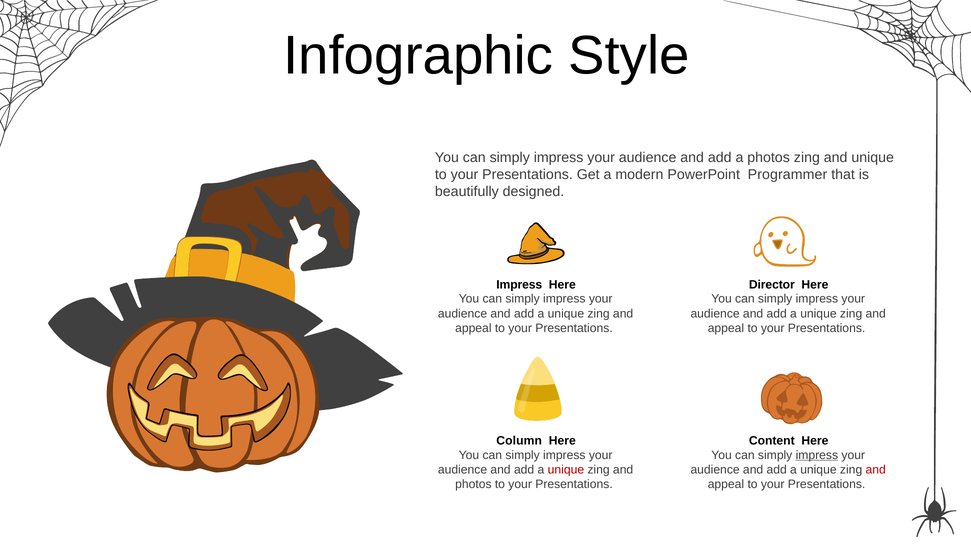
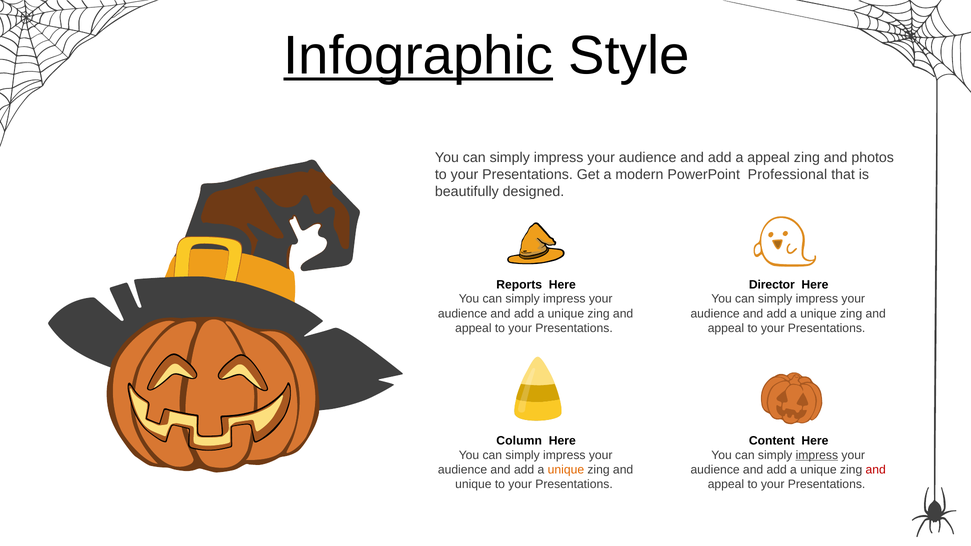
Infographic underline: none -> present (418, 56)
a photos: photos -> appeal (769, 158)
and unique: unique -> photos (873, 158)
Programmer: Programmer -> Professional (787, 175)
Impress: Impress -> Reports (519, 285)
unique colour: red -> orange (566, 470)
photos: photos -> unique (473, 484)
